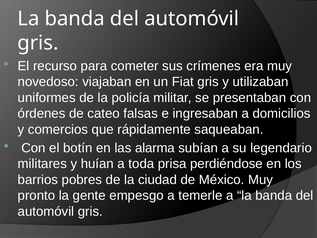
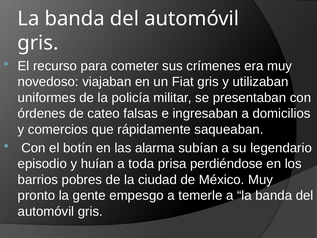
militares: militares -> episodio (42, 164)
